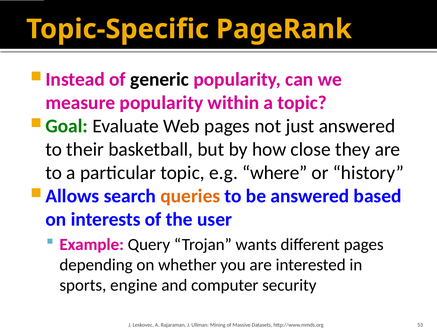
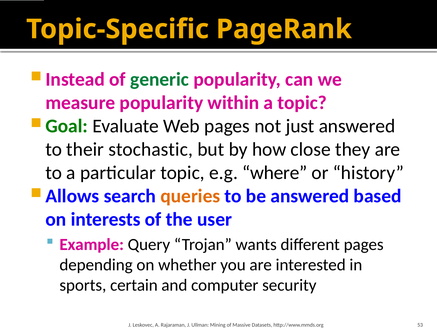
generic colour: black -> green (160, 79)
basketball: basketball -> stochastic (151, 149)
engine: engine -> certain (134, 285)
